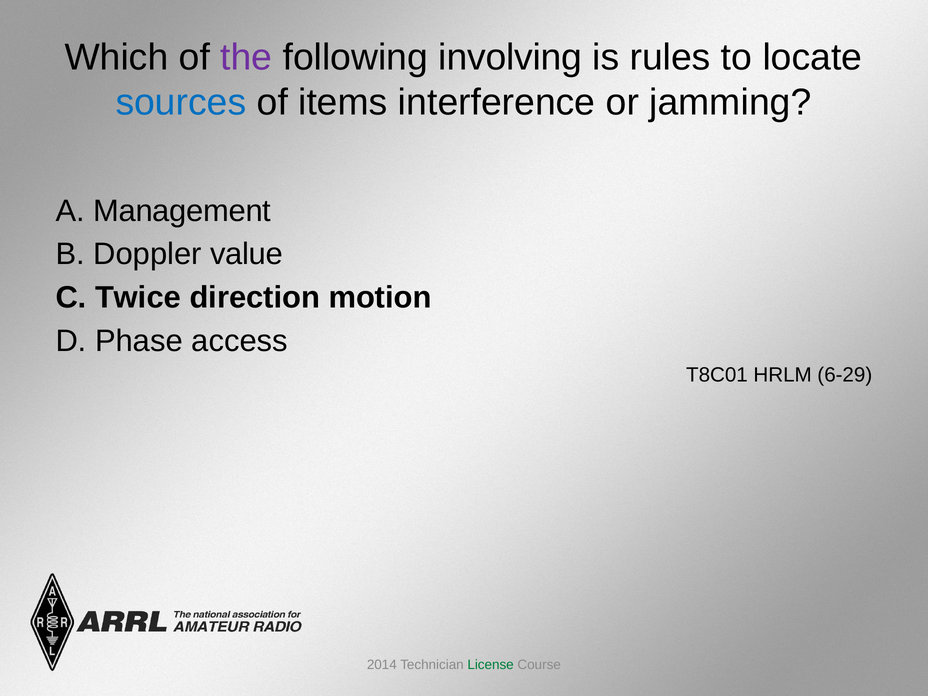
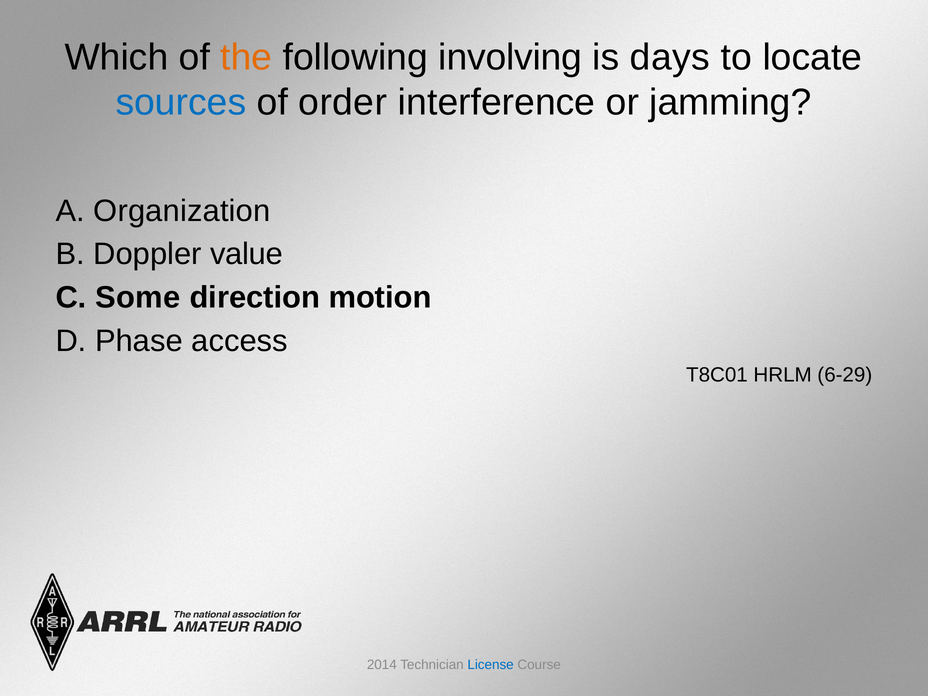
the colour: purple -> orange (246, 57)
rules: rules -> days (670, 57)
items: items -> order (343, 102)
Management: Management -> Organization (182, 211)
Twice: Twice -> Some (138, 298)
License colour: green -> blue (491, 665)
